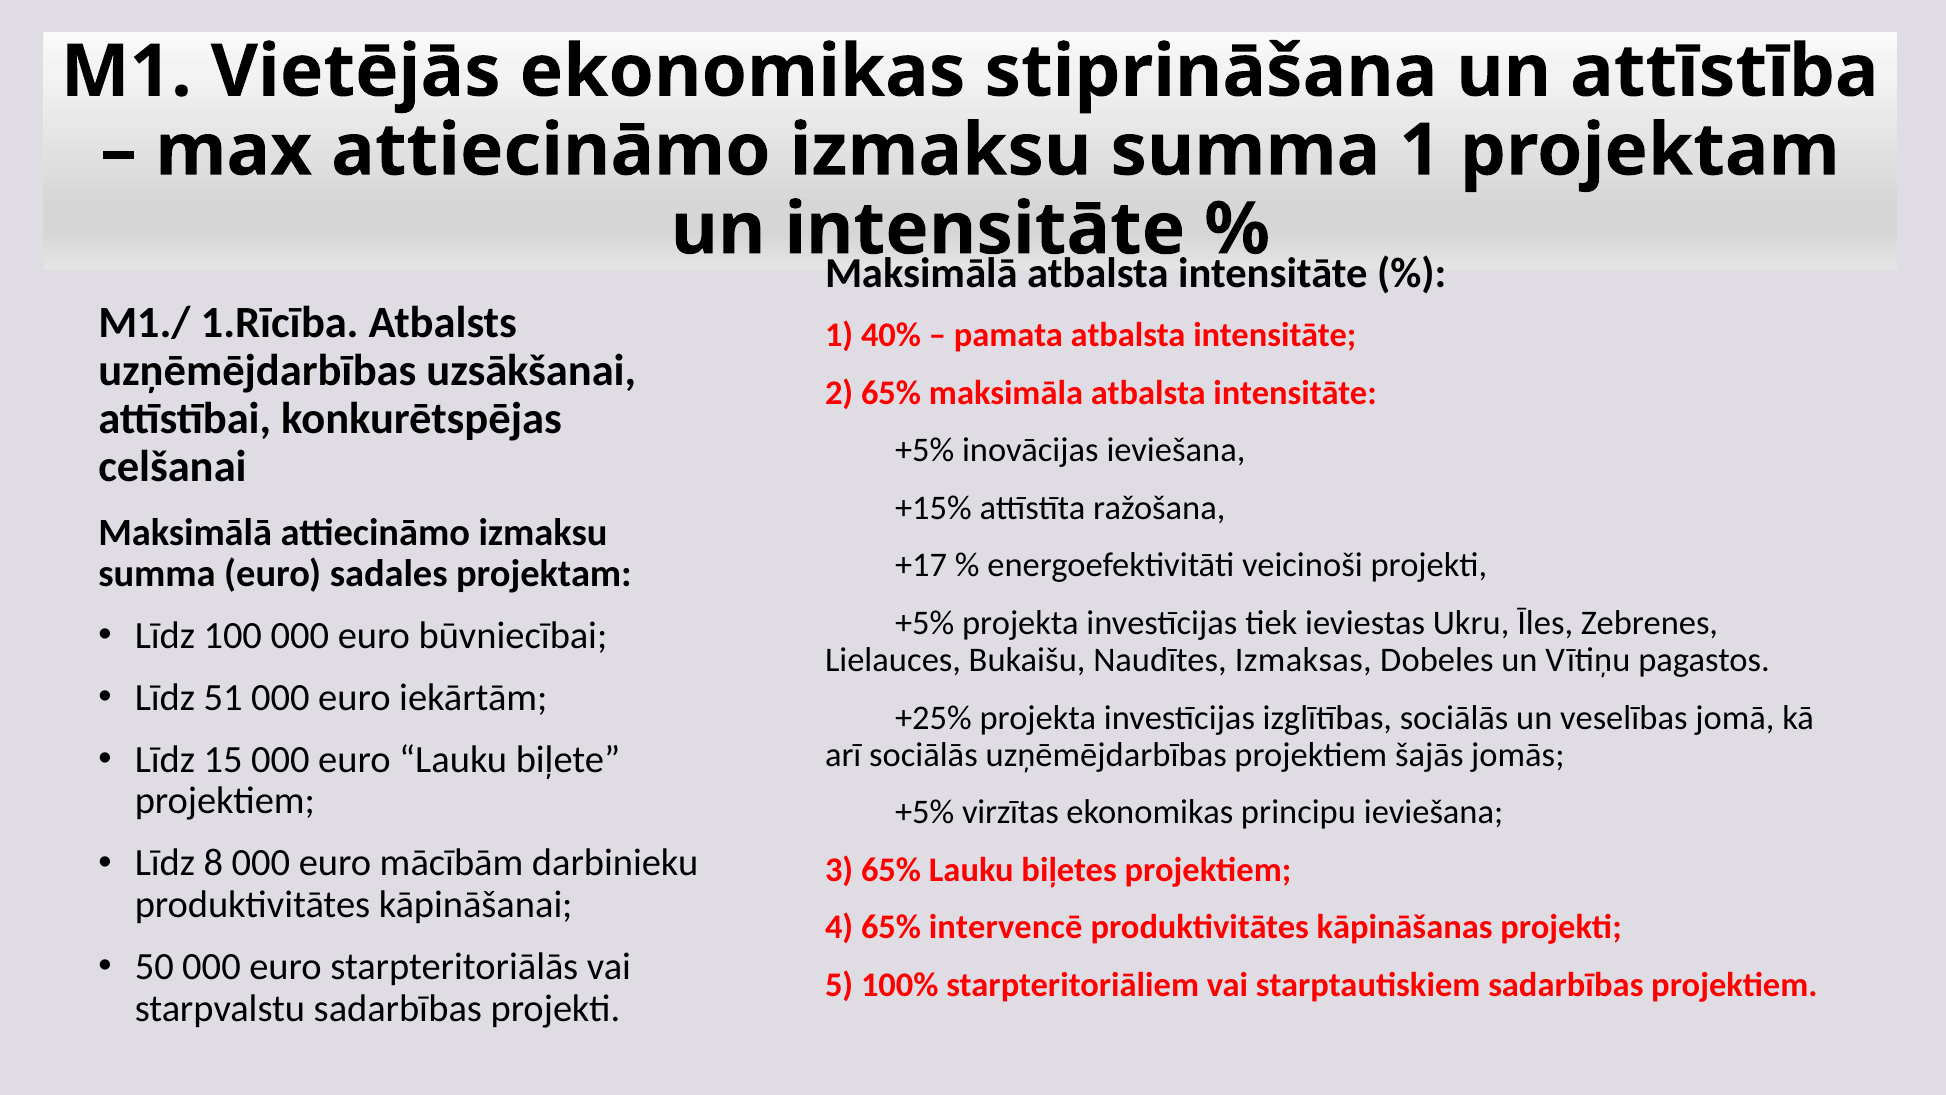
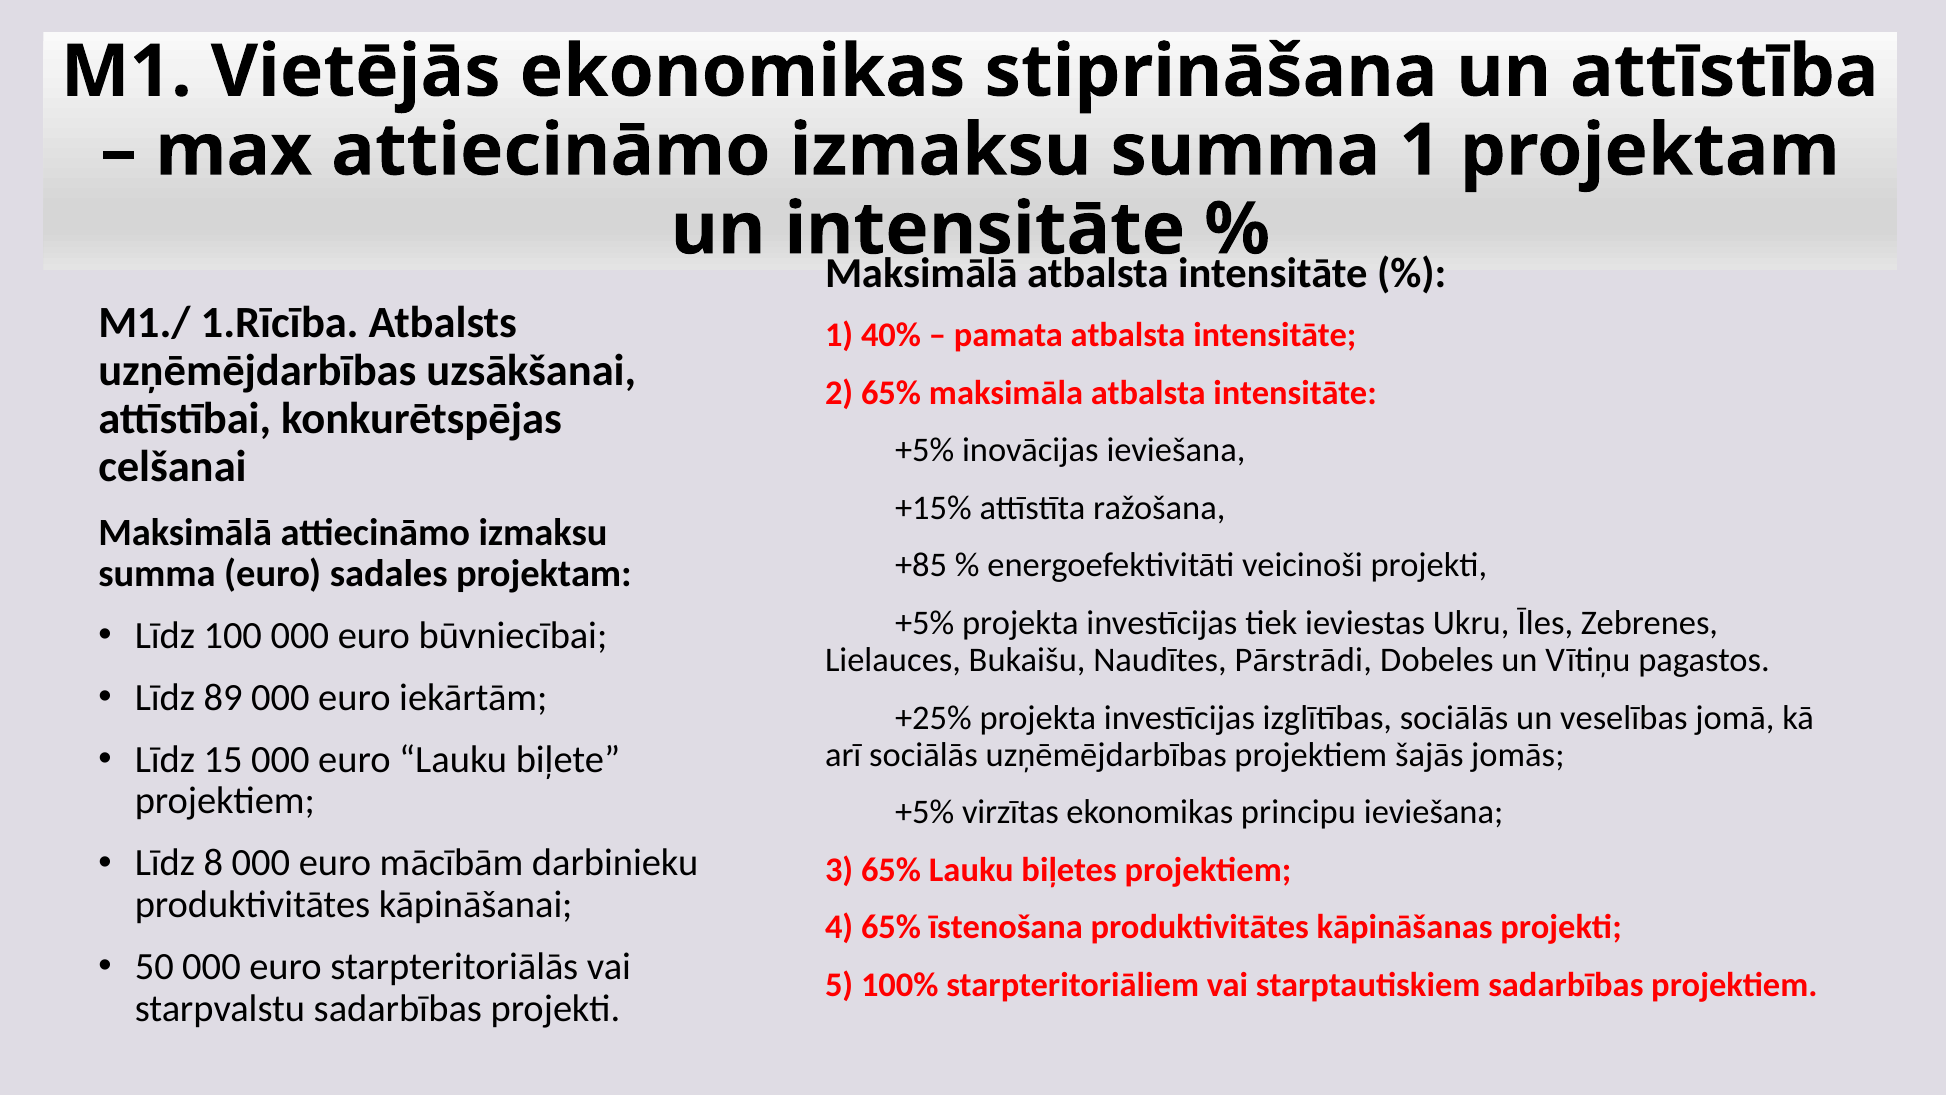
+17: +17 -> +85 (921, 565)
Izmaksas: Izmaksas -> Pārstrādi (1303, 660)
51: 51 -> 89 (223, 698)
intervencē: intervencē -> īstenošana (1006, 927)
